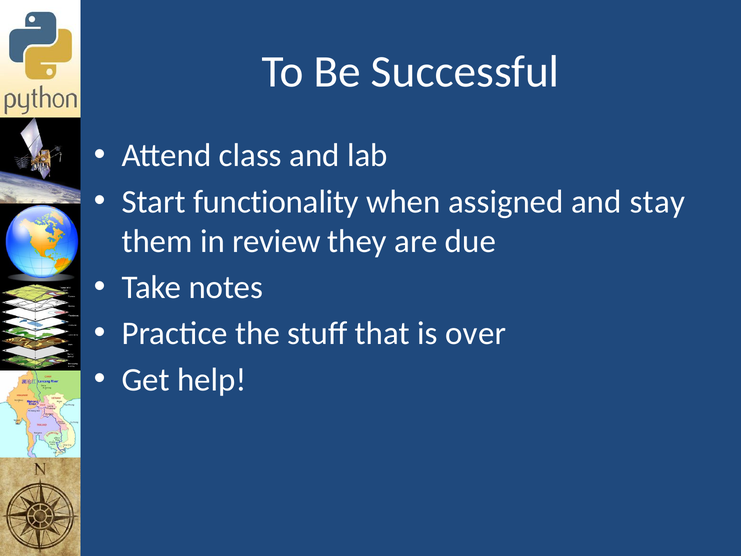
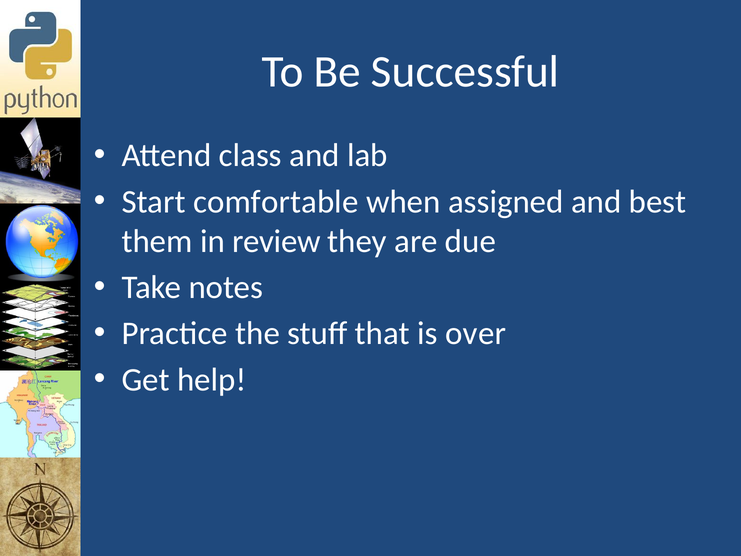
functionality: functionality -> comfortable (276, 202)
stay: stay -> best (658, 202)
